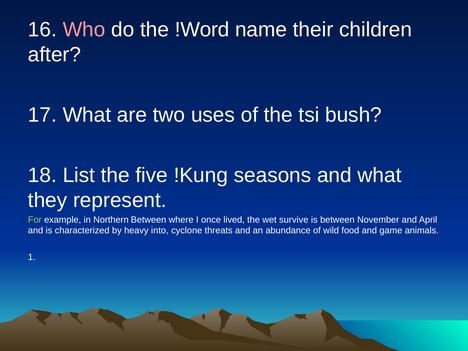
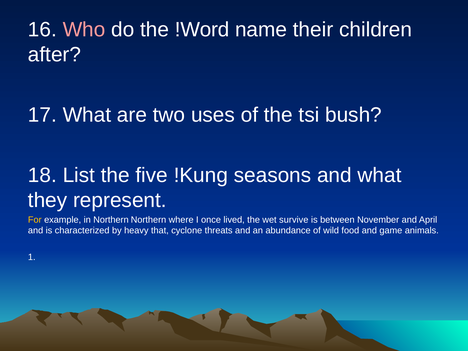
For colour: light green -> yellow (35, 220)
Northern Between: Between -> Northern (149, 220)
into: into -> that (160, 231)
